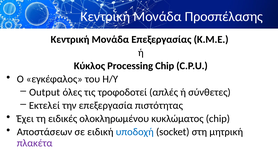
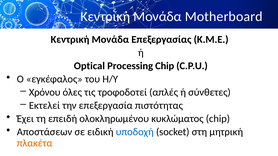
Προσπέλασης: Προσπέλασης -> Motherboard (224, 16)
Κύκλος: Κύκλος -> Optical (89, 66)
Output: Output -> Χρόνου (45, 92)
ειδικές: ειδικές -> επειδή (63, 119)
πλακέτα colour: purple -> orange (35, 143)
